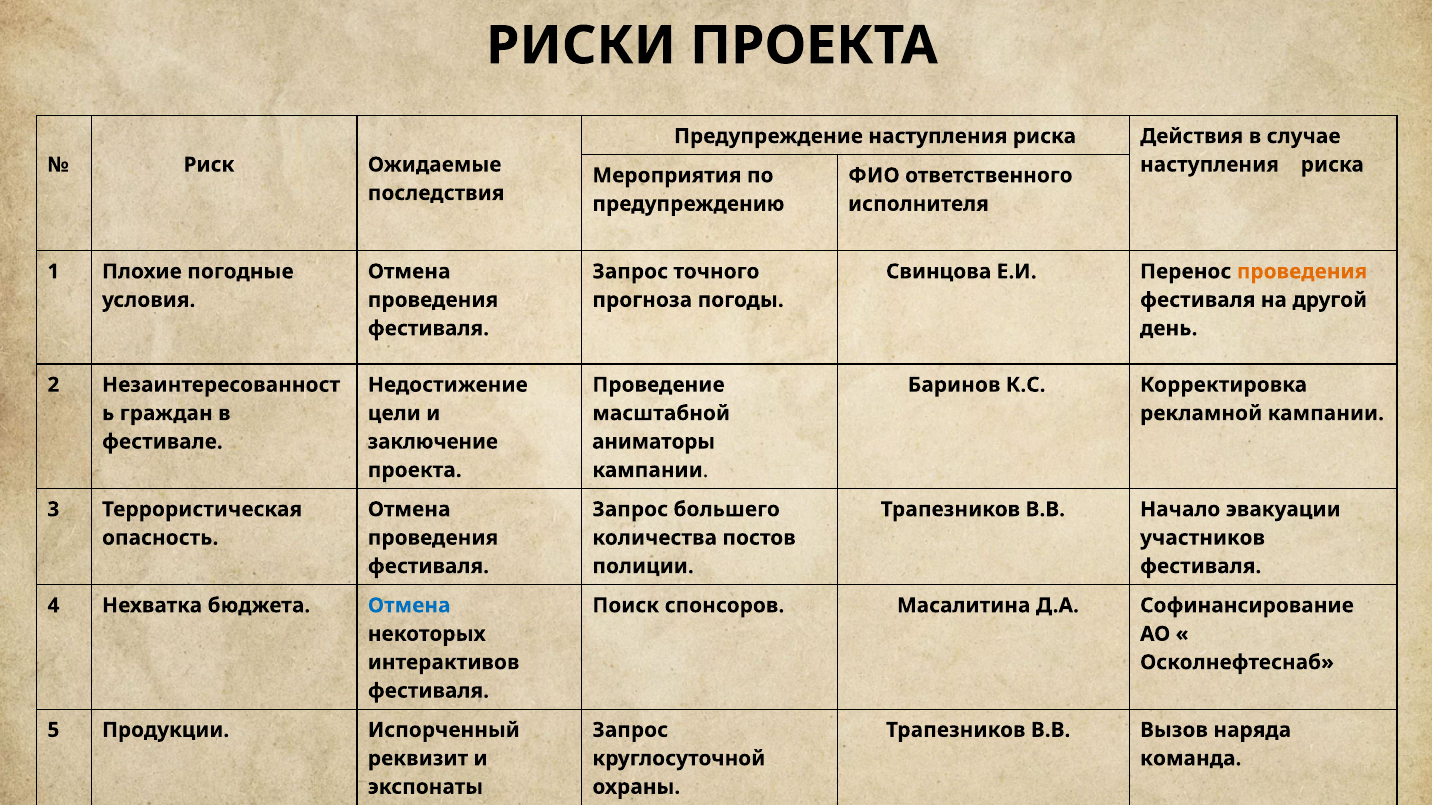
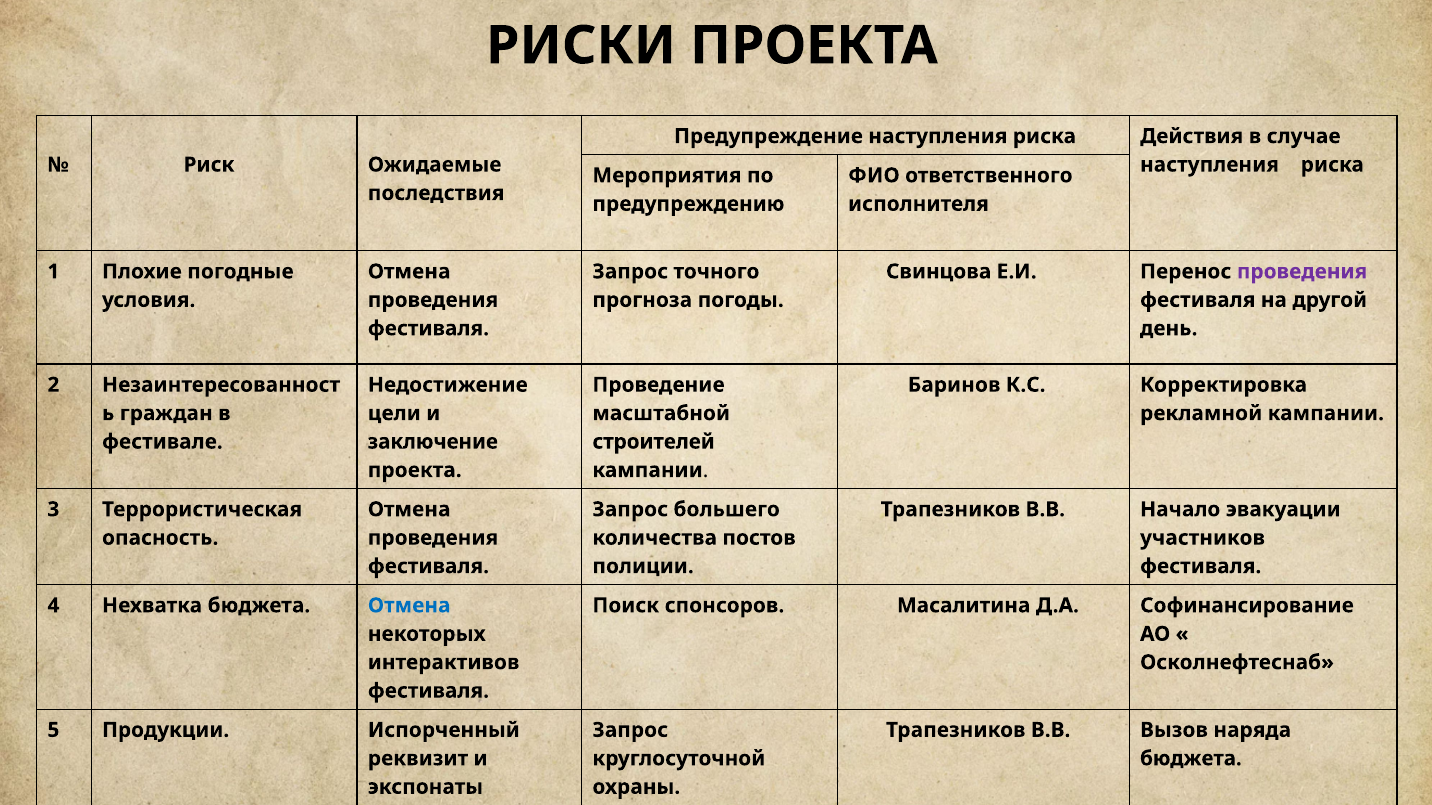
проведения colour: orange -> purple (1302, 272)
аниматоры: аниматоры -> строителей (654, 442)
команда: команда -> бюджета (1191, 759)
